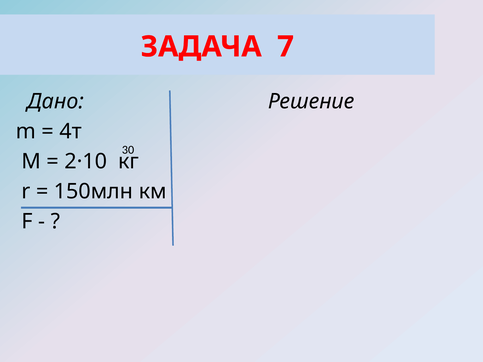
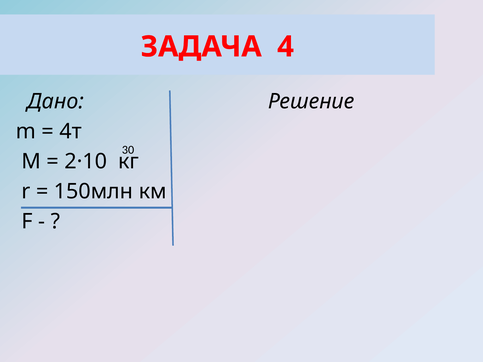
7: 7 -> 4 (286, 47)
